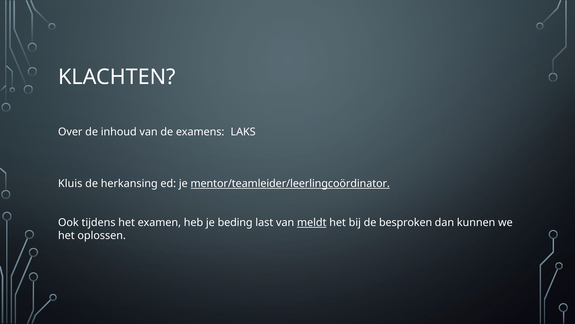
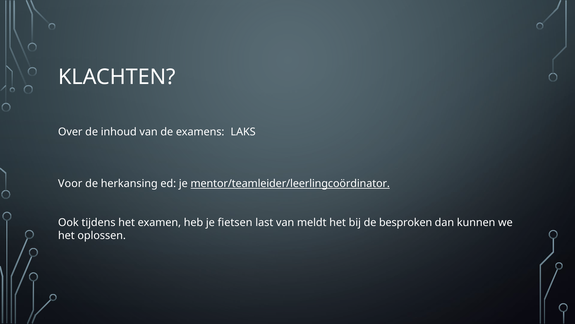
Kluis: Kluis -> Voor (70, 183)
beding: beding -> fietsen (235, 222)
meldt underline: present -> none (312, 222)
